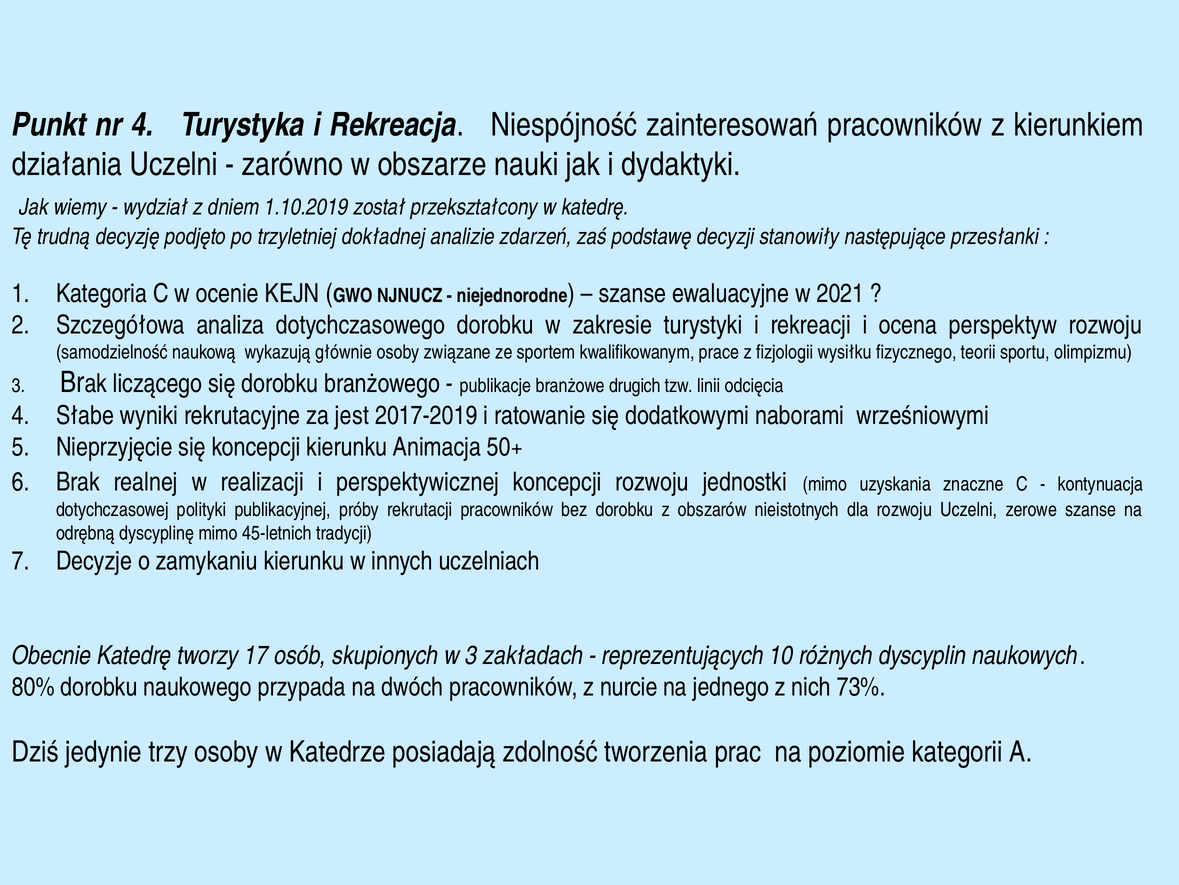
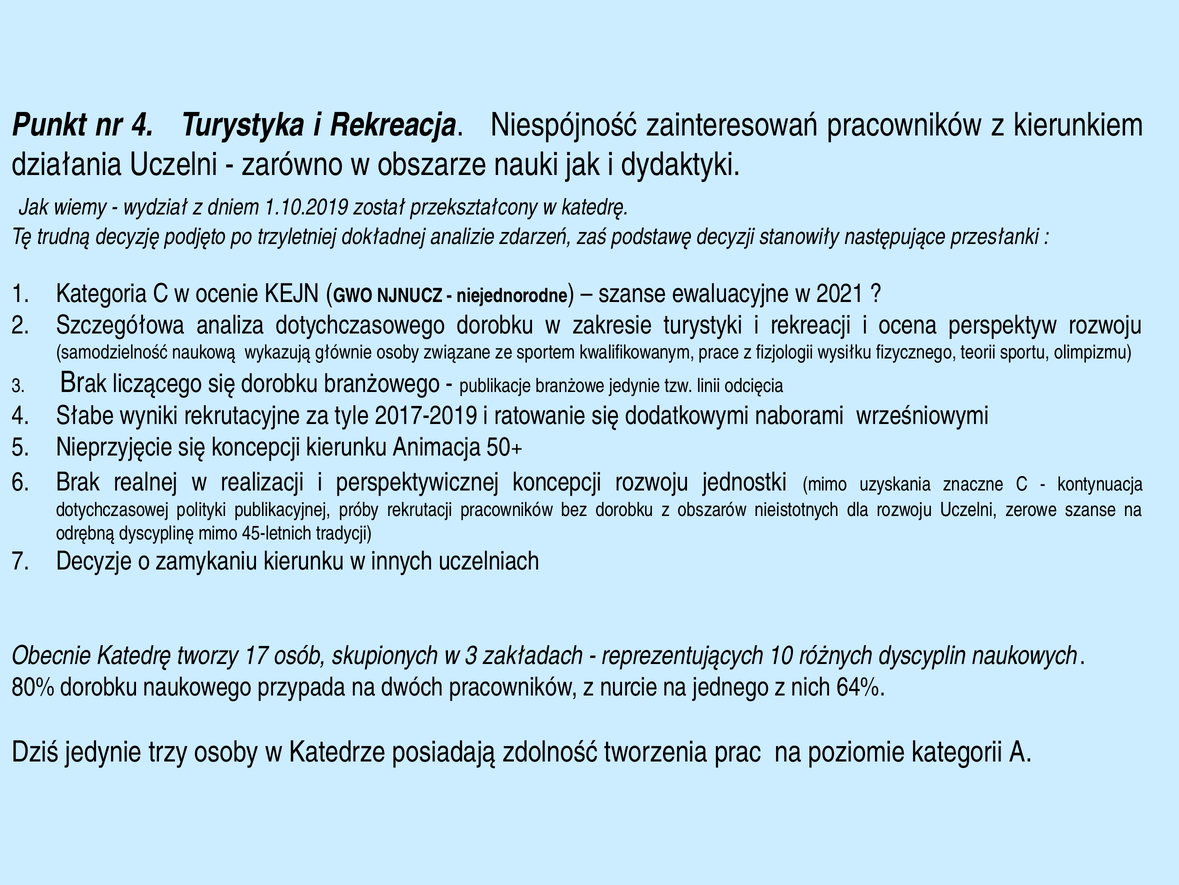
branżowe drugich: drugich -> jedynie (635, 385)
jest: jest -> tyle (352, 415)
73%: 73% -> 64% (861, 686)
